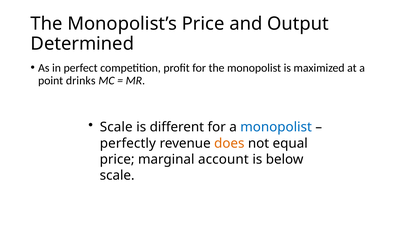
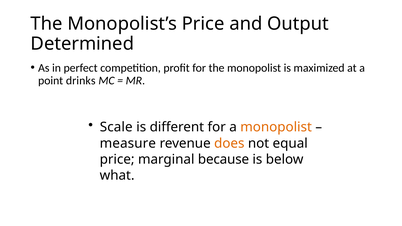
monopolist colour: blue -> orange (276, 127)
perfectly: perfectly -> measure (128, 143)
account: account -> because (224, 159)
scale: scale -> what (117, 176)
